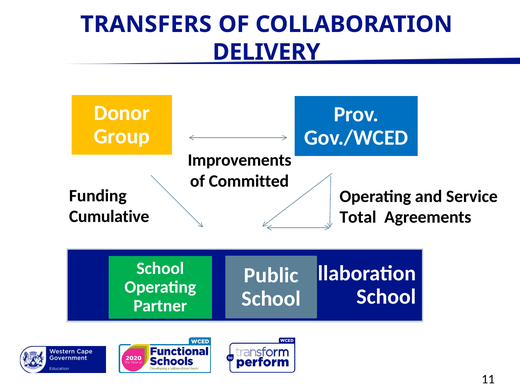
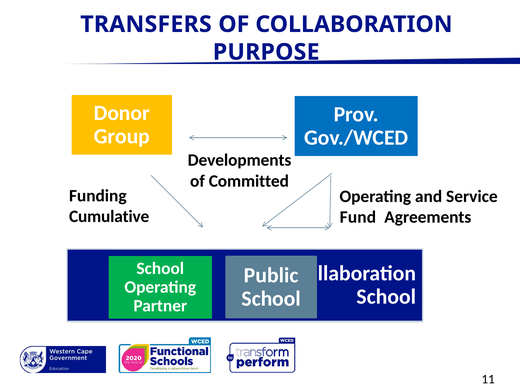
DELIVERY: DELIVERY -> PURPOSE (266, 52)
Improvements: Improvements -> Developments (240, 160)
Total: Total -> Fund (358, 217)
